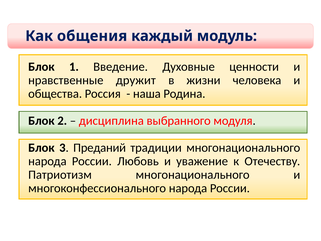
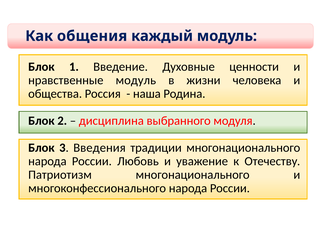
нравственные дружит: дружит -> модуль (136, 80)
Преданий: Преданий -> Введения (99, 148)
